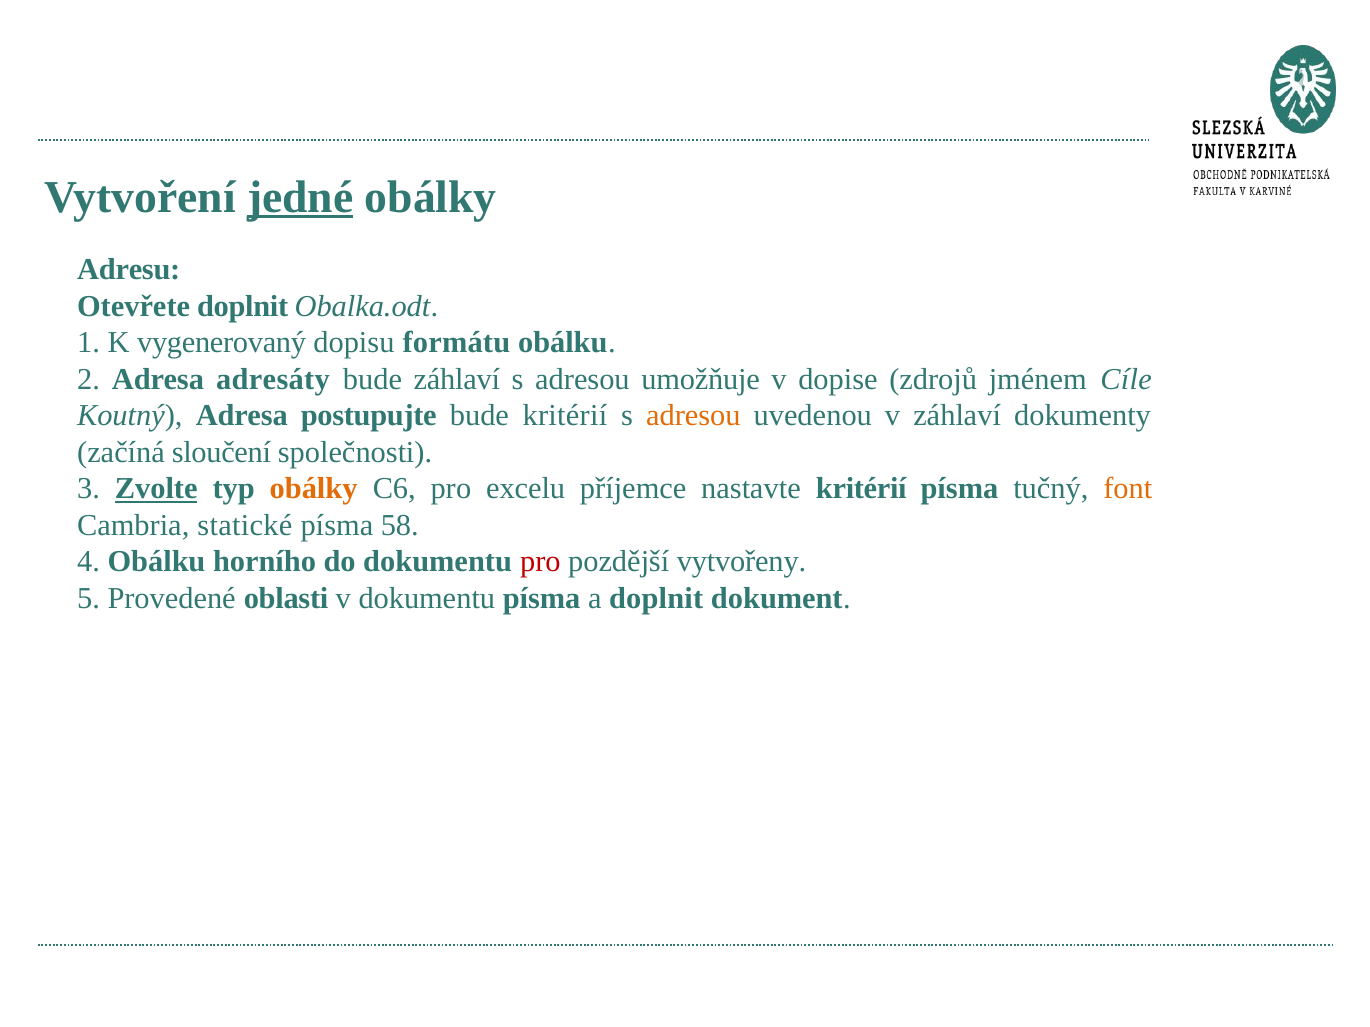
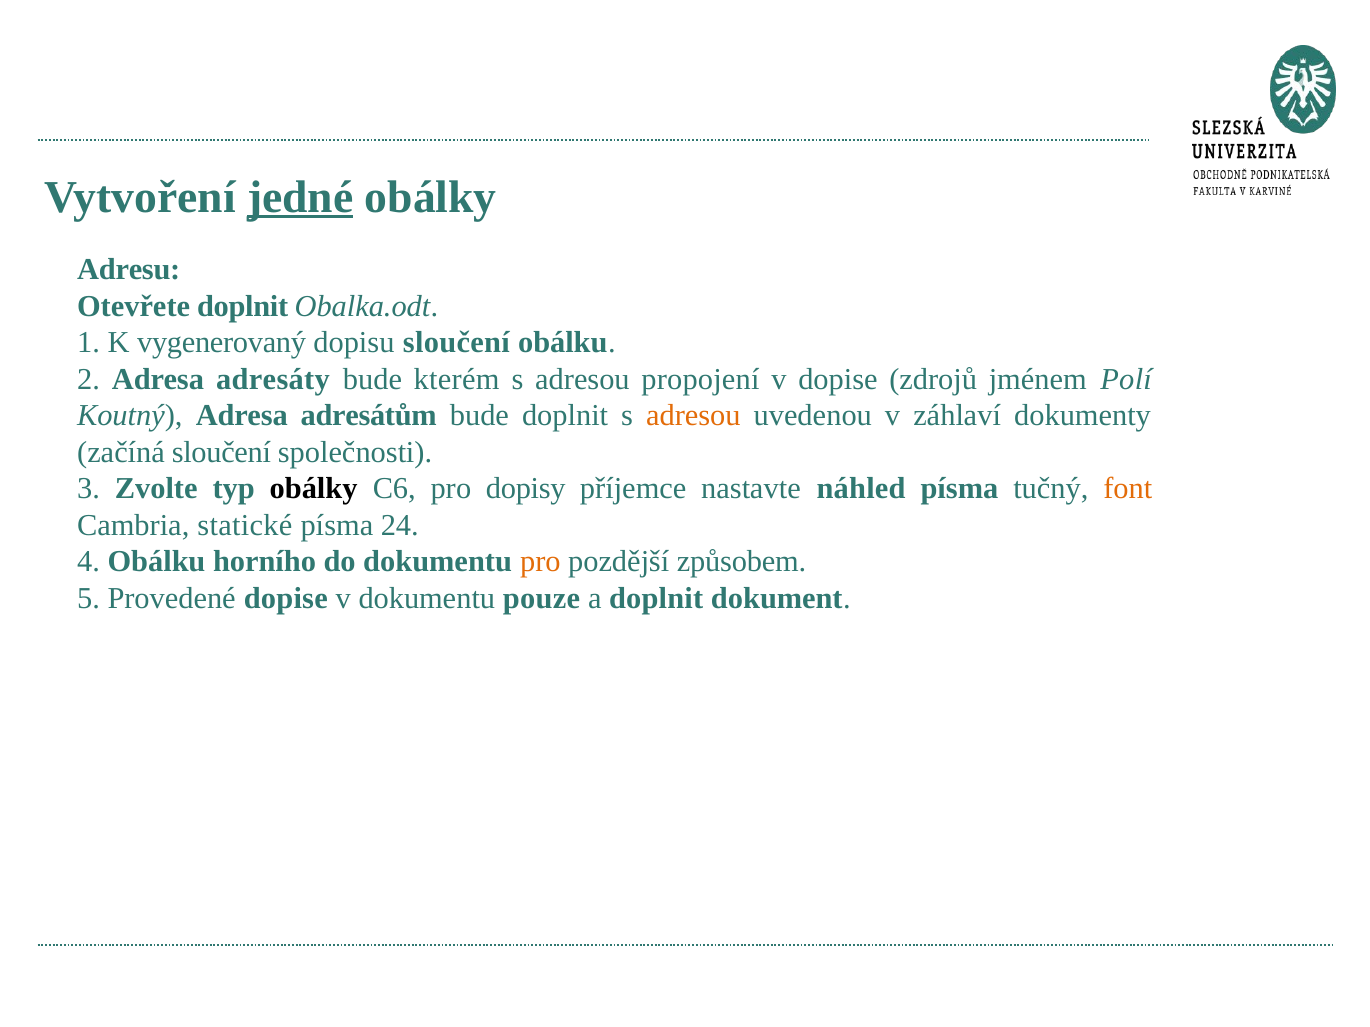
dopisu formátu: formátu -> sloučení (456, 343)
bude záhlaví: záhlaví -> kterém (457, 379)
umožňuje: umožňuje -> propojení (700, 379)
Cíle: Cíle -> Polí (1126, 379)
postupujte: postupujte -> adresátům (369, 416)
bude kritérií: kritérií -> doplnit (565, 416)
Zvolte underline: present -> none (156, 489)
obálky colour: orange -> black (314, 489)
excelu: excelu -> dopisy (526, 489)
nastavte kritérií: kritérií -> náhled (861, 489)
58: 58 -> 24 (400, 526)
pro colour: red -> orange (540, 562)
vytvořeny: vytvořeny -> způsobem (742, 562)
Provedené oblasti: oblasti -> dopise (286, 599)
dokumentu písma: písma -> pouze (541, 599)
